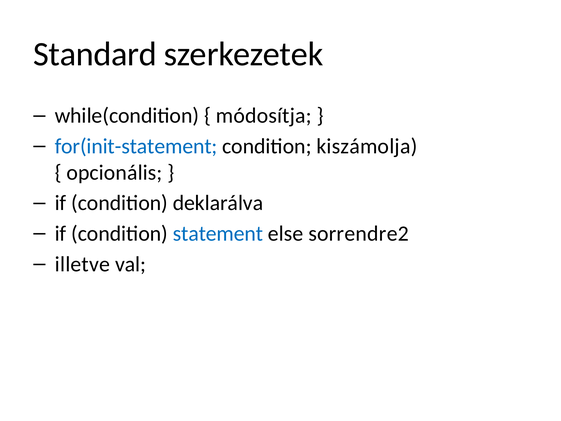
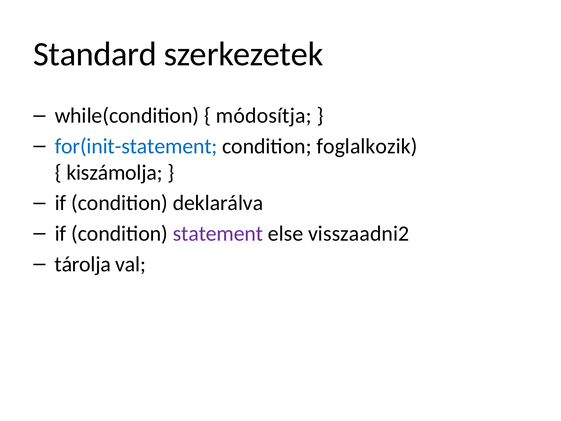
kiszámolja: kiszámolja -> foglalkozik (367, 146)
opcionális: opcionális -> kiszámolja (115, 172)
statement colour: blue -> purple (218, 233)
sorrendre2: sorrendre2 -> visszaadni2 (359, 233)
illetve: illetve -> tárolja (83, 264)
